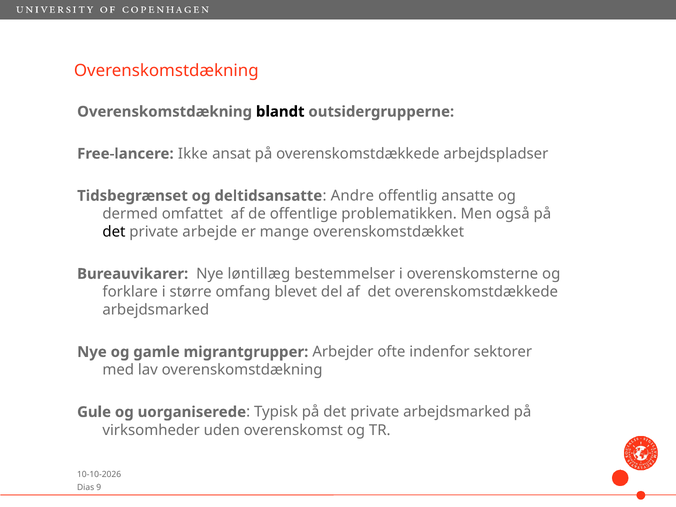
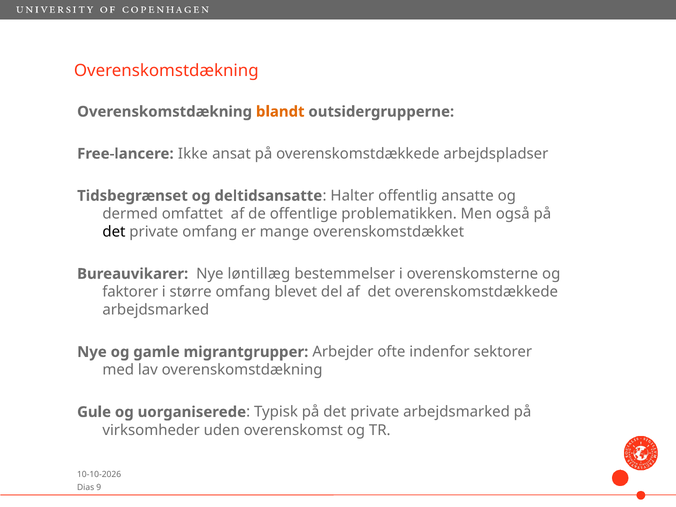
blandt colour: black -> orange (280, 112)
Andre: Andre -> Halter (352, 196)
private arbejde: arbejde -> omfang (210, 232)
forklare: forklare -> faktorer (130, 292)
